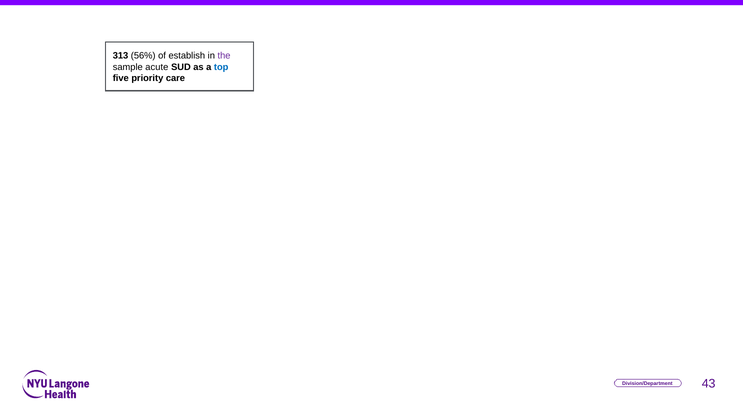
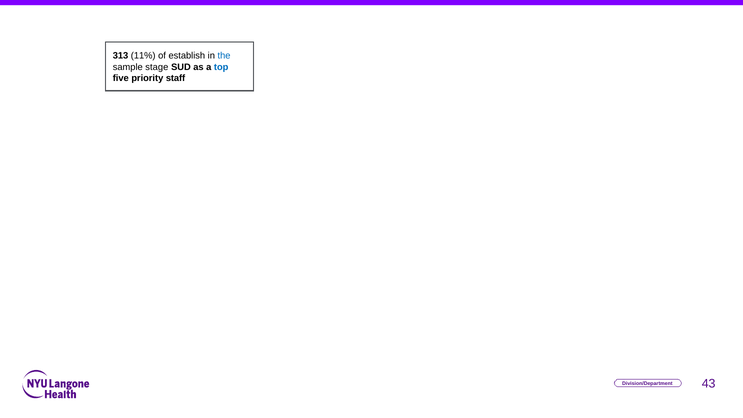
56%: 56% -> 11% (143, 56)
the colour: purple -> blue (224, 56)
acute: acute -> stage (157, 67)
care: care -> staff (176, 78)
